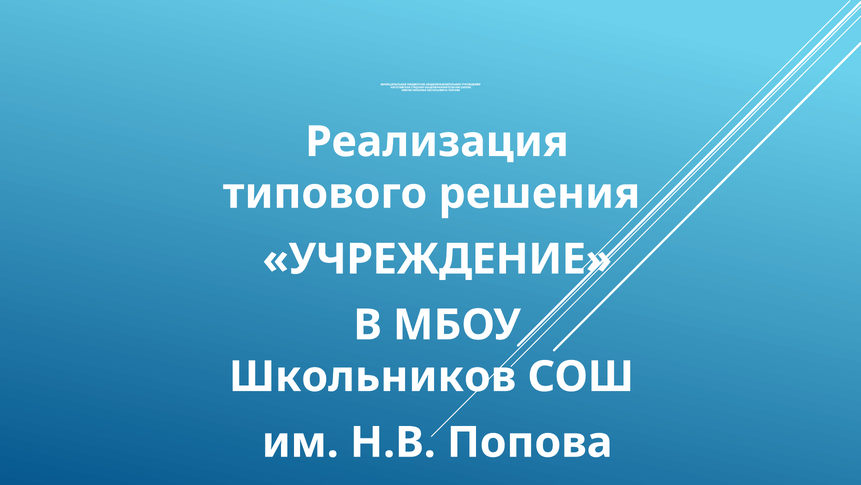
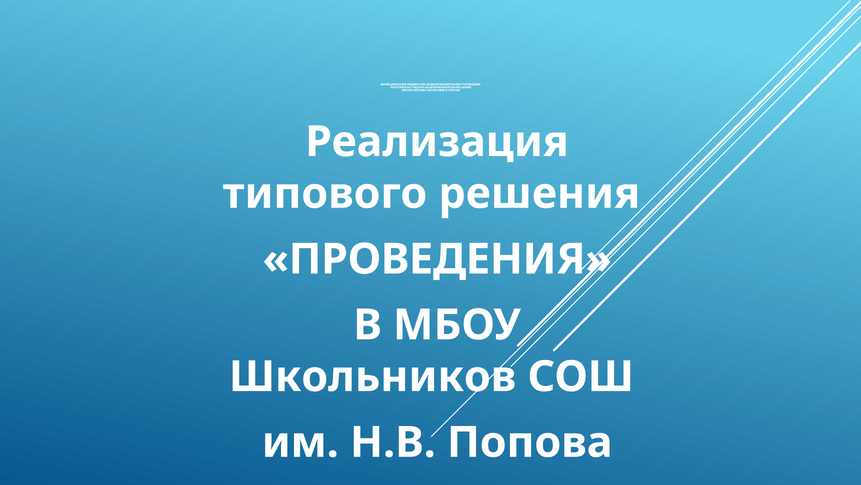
УЧРЕЖДЕНИЕ: УЧРЕЖДЕНИЕ -> ПРОВЕДЕНИЯ (437, 259)
